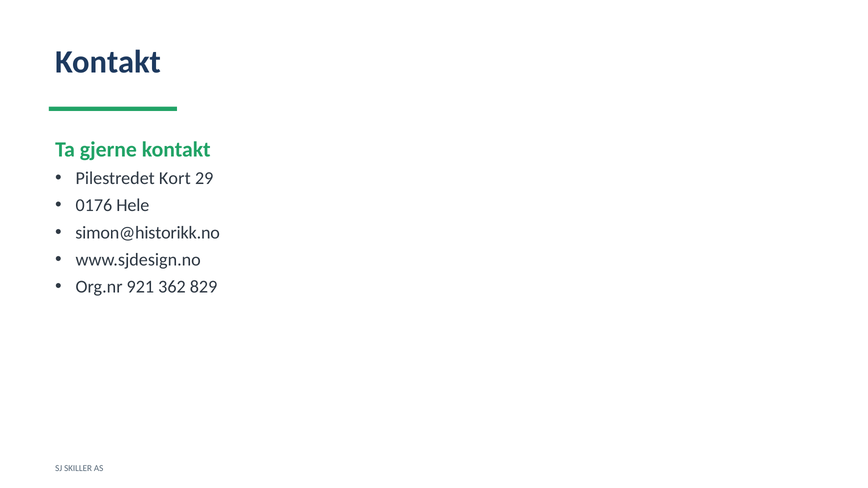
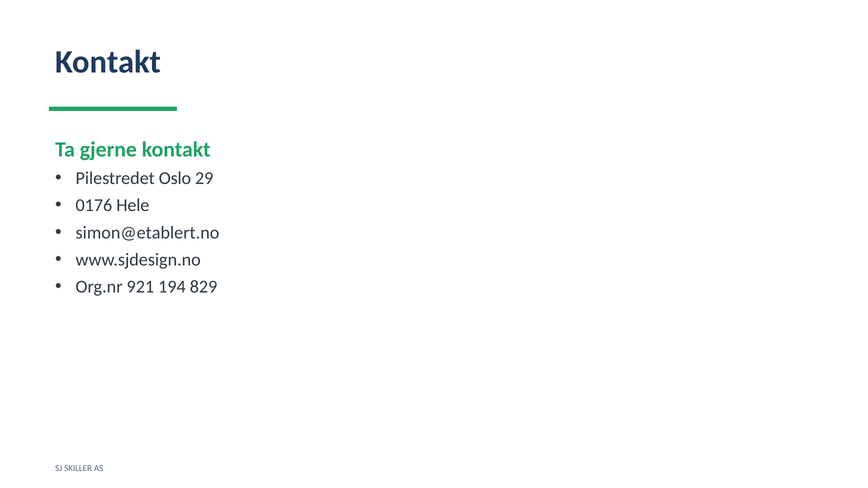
Kort: Kort -> Oslo (175, 178)
simon@historikk.no: simon@historikk.no -> simon@etablert.no (147, 233)
362: 362 -> 194 (172, 287)
